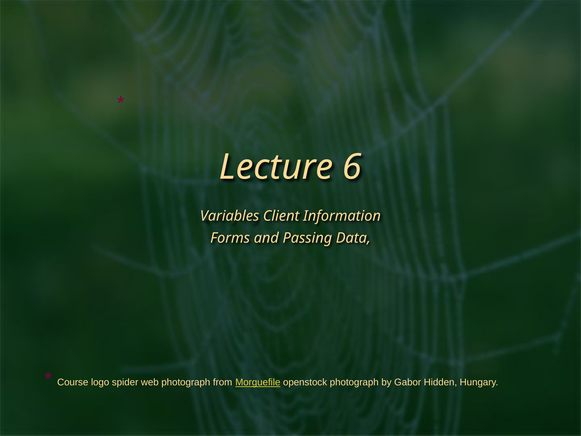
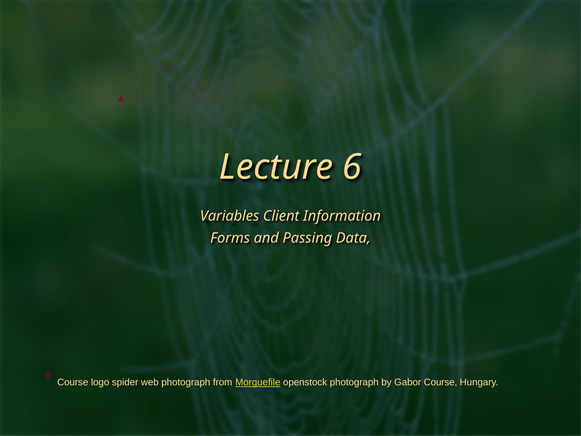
Gabor Hidden: Hidden -> Course (440, 382)
